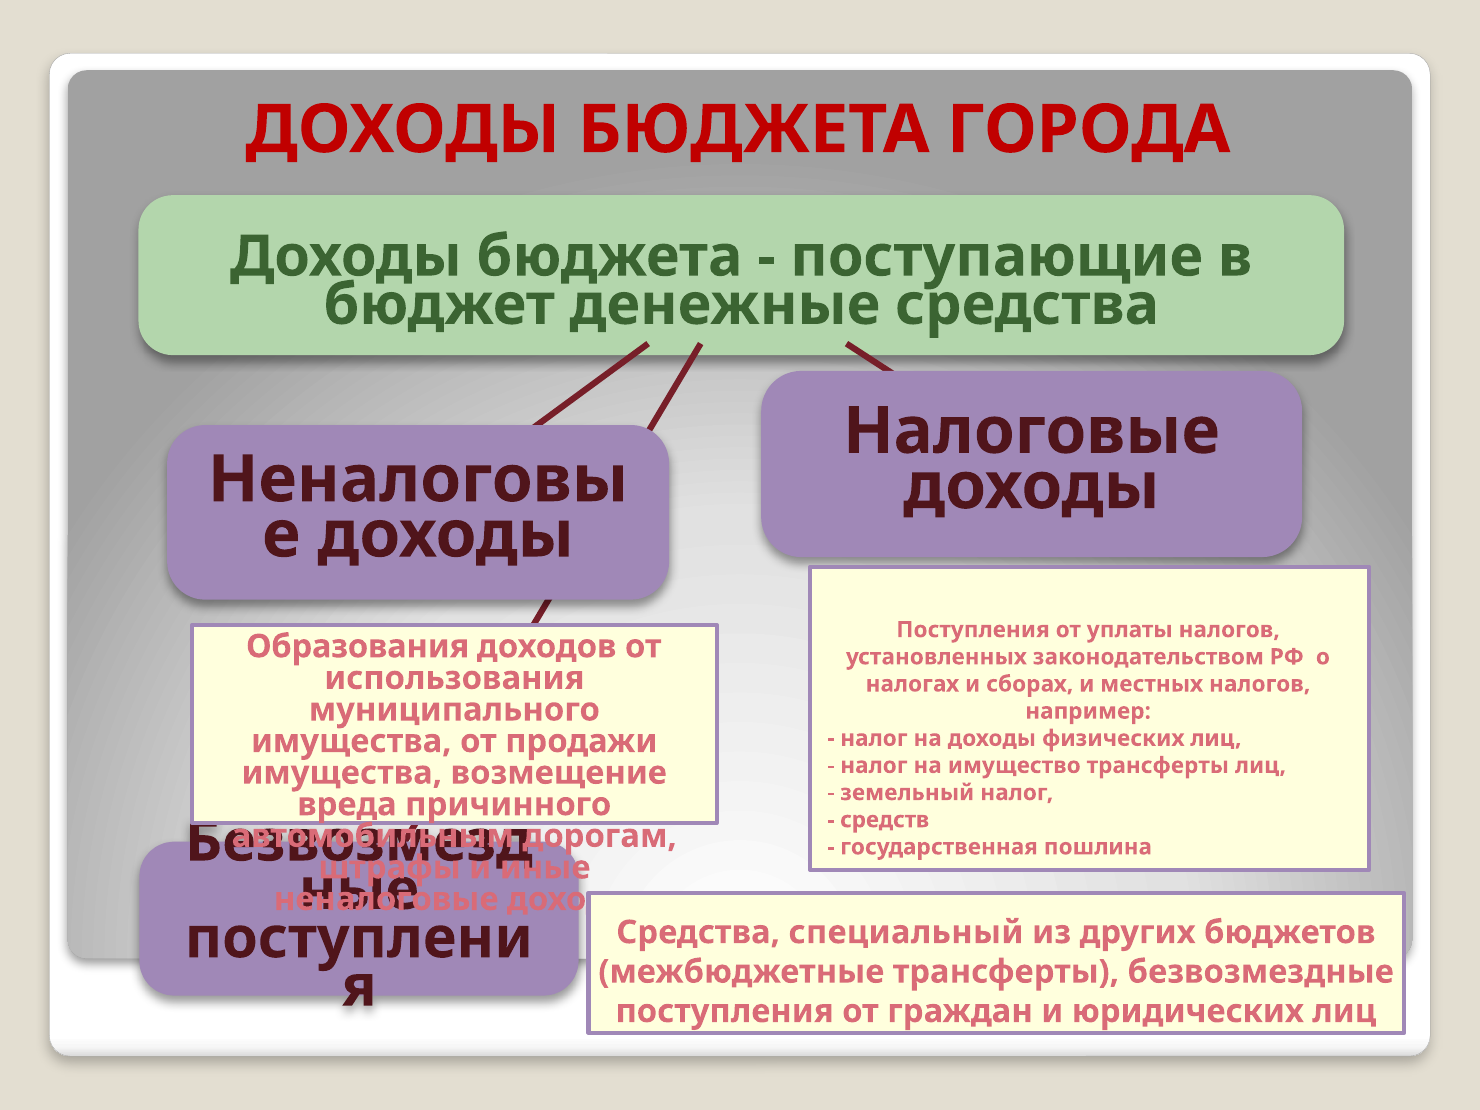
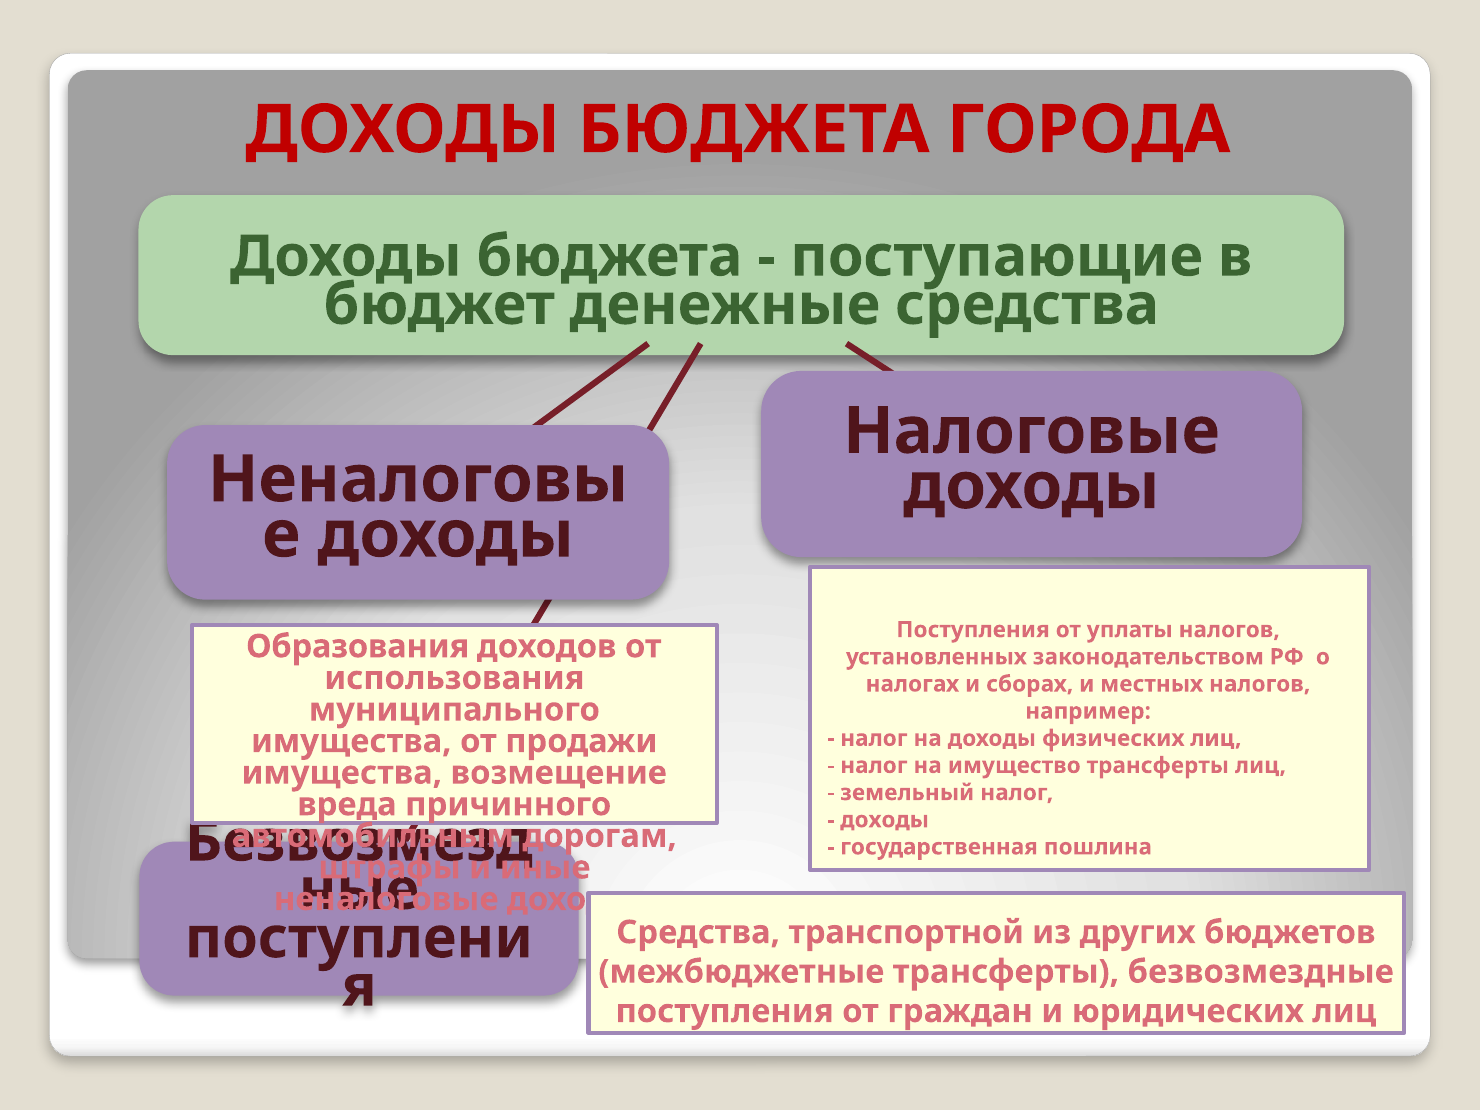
средств: средств -> доходы (885, 820)
специальный: специальный -> транспортной (906, 932)
